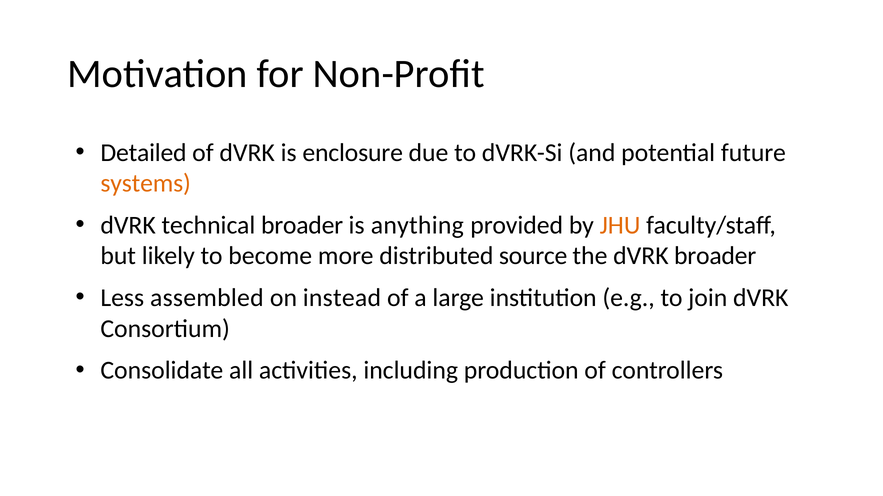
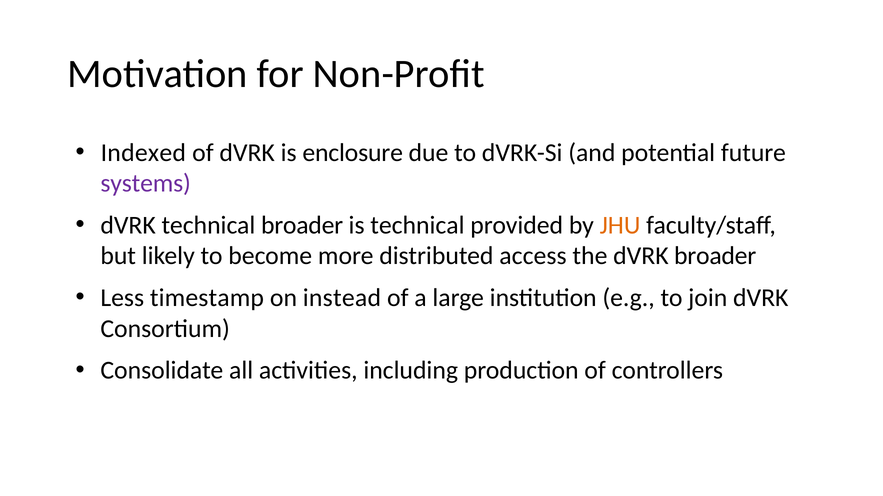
Detailed: Detailed -> Indexed (143, 153)
systems colour: orange -> purple (146, 184)
is anything: anything -> technical (417, 225)
source: source -> access (533, 256)
assembled: assembled -> timestamp (207, 298)
